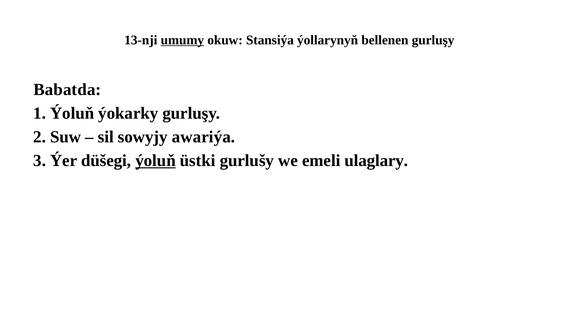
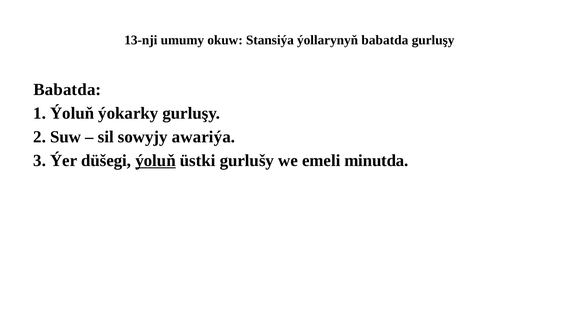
umumy underline: present -> none (182, 40)
ýollarynyň bellenen: bellenen -> babatda (385, 40)
ulaglary: ulaglary -> minutda (376, 160)
